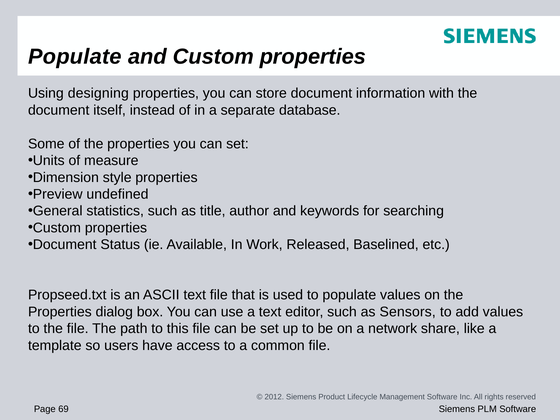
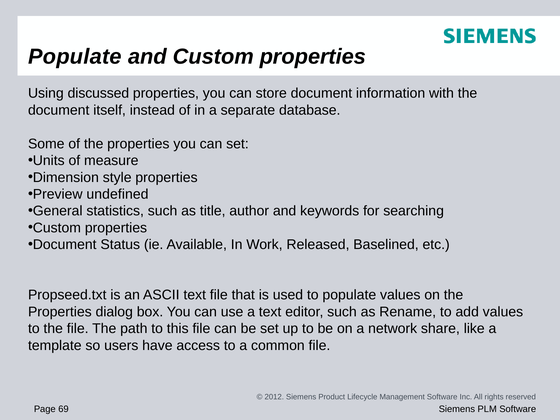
designing: designing -> discussed (98, 93)
Sensors: Sensors -> Rename (408, 312)
